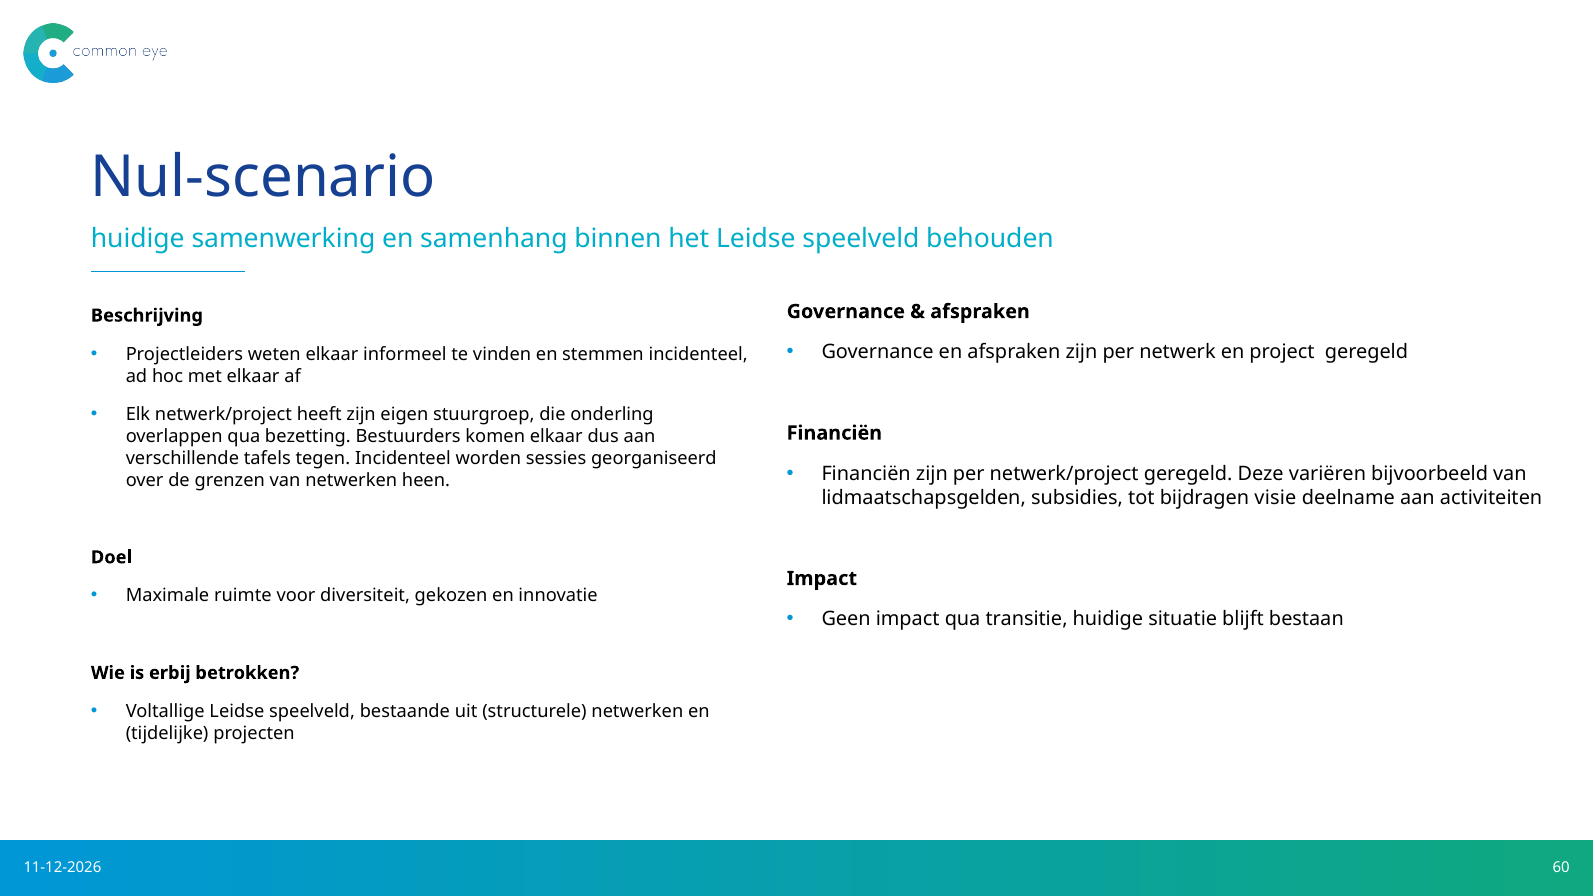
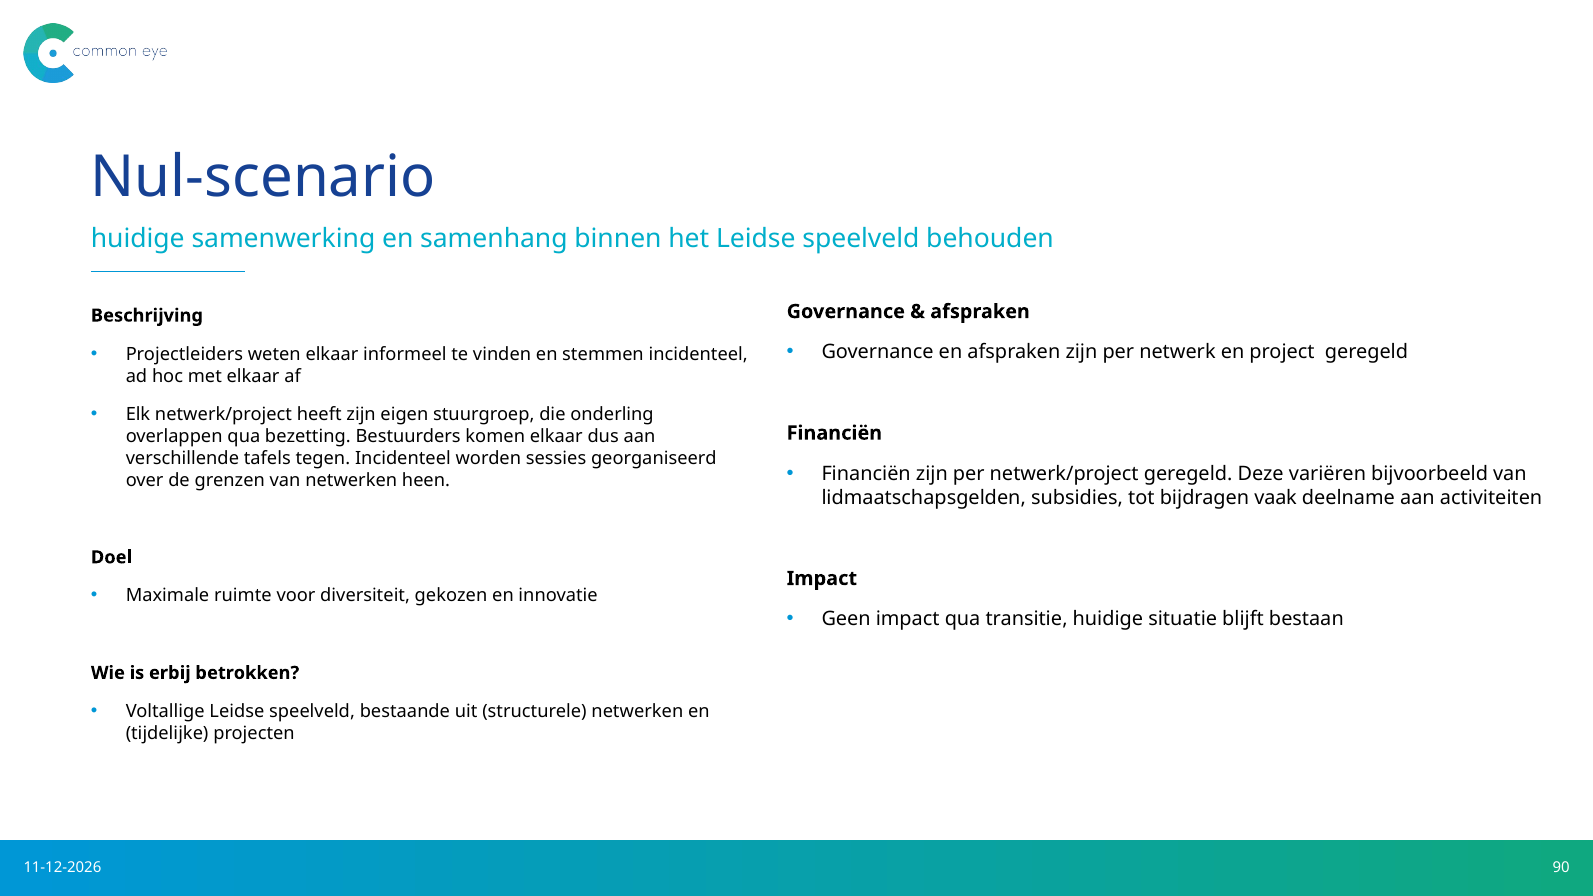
visie: visie -> vaak (1276, 497)
60: 60 -> 90 (1561, 868)
